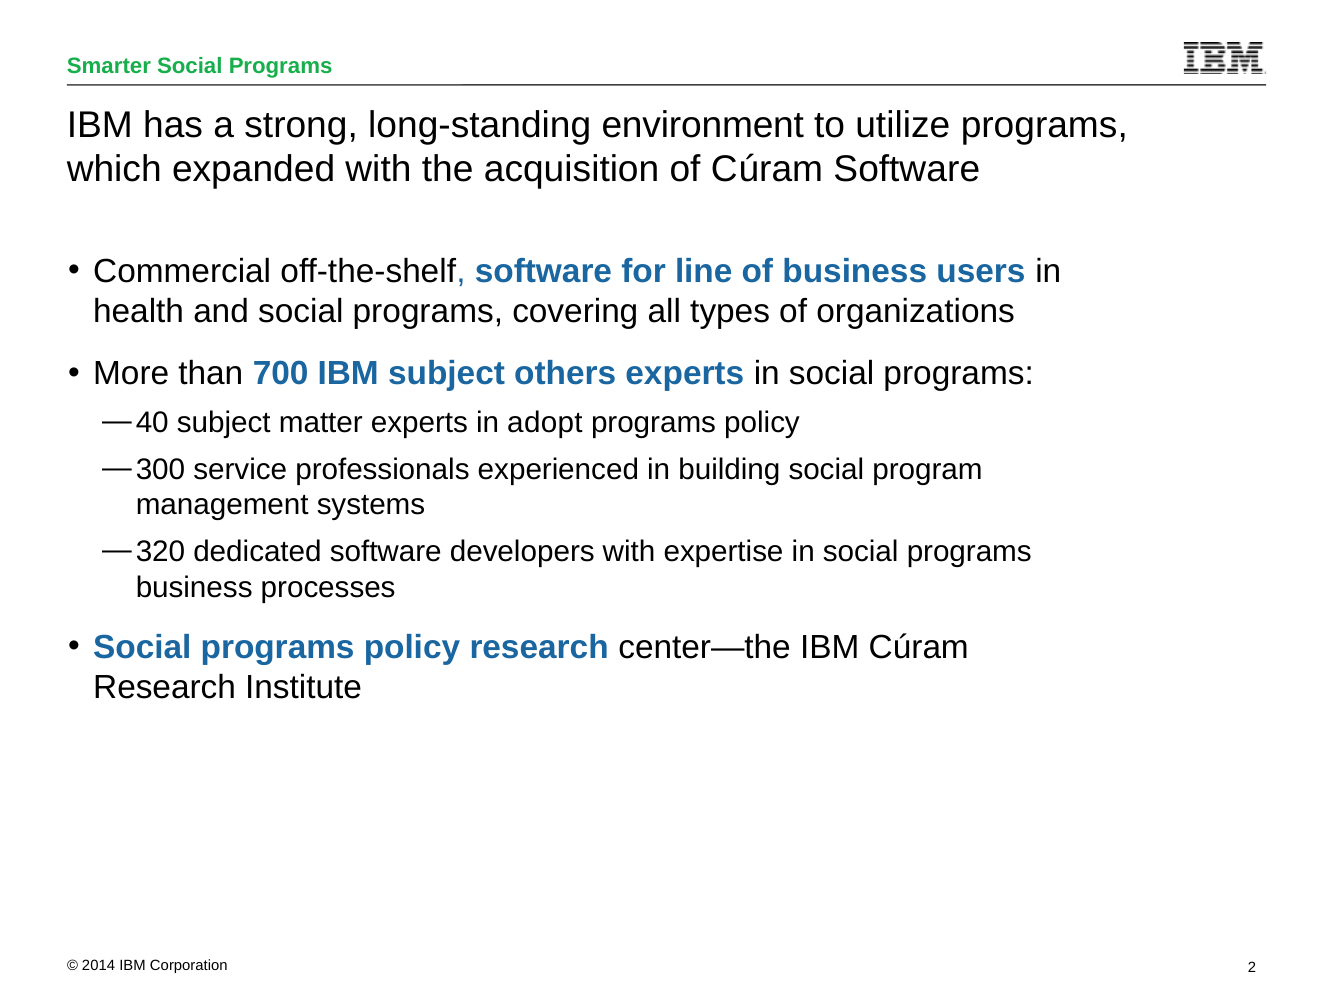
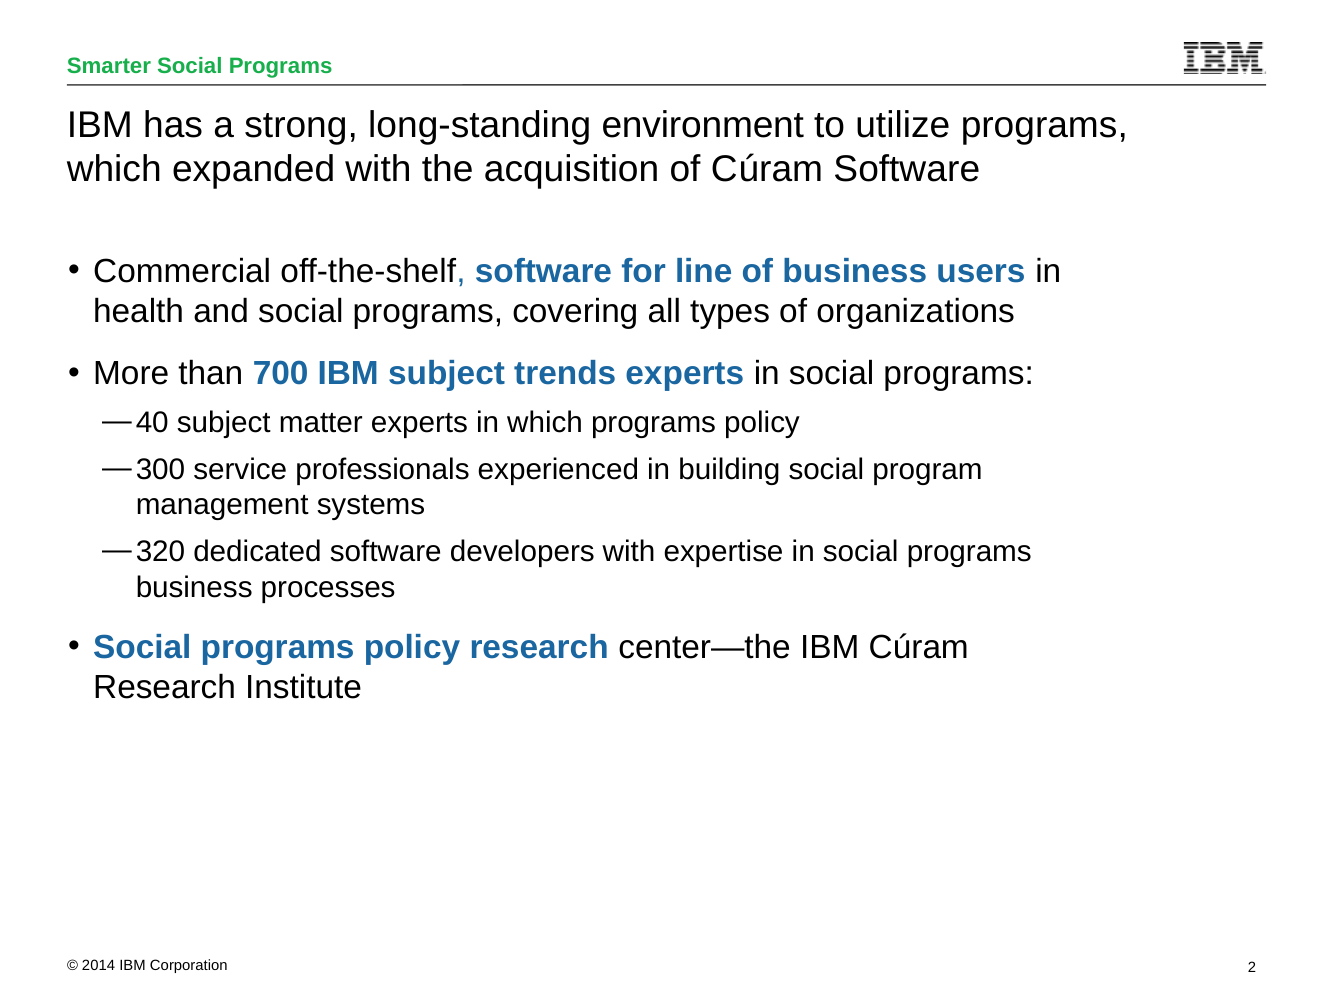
others: others -> trends (565, 374)
in adopt: adopt -> which (545, 423)
